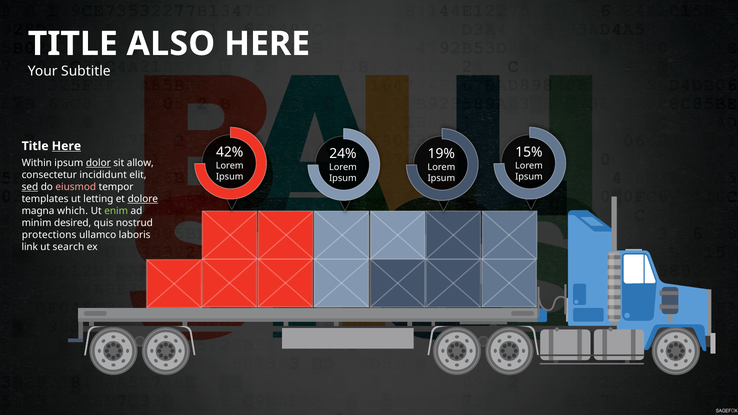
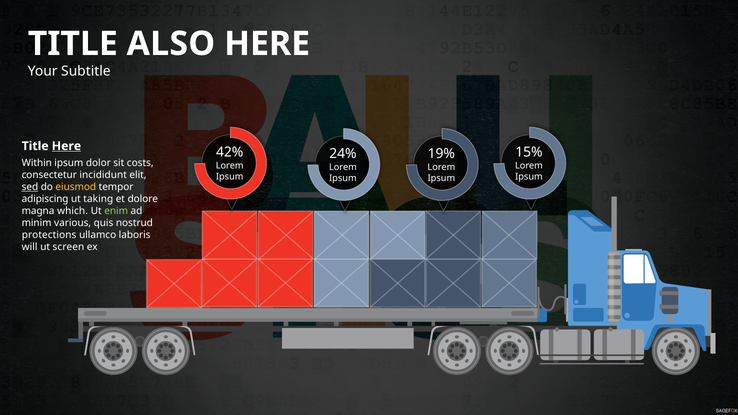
dolor underline: present -> none (98, 163)
allow: allow -> costs (140, 163)
eiusmod colour: pink -> yellow (76, 187)
templates: templates -> adipiscing (45, 199)
letting: letting -> taking (98, 199)
dolore underline: present -> none (143, 199)
desired: desired -> various (73, 223)
link: link -> will (30, 247)
search: search -> screen (68, 247)
